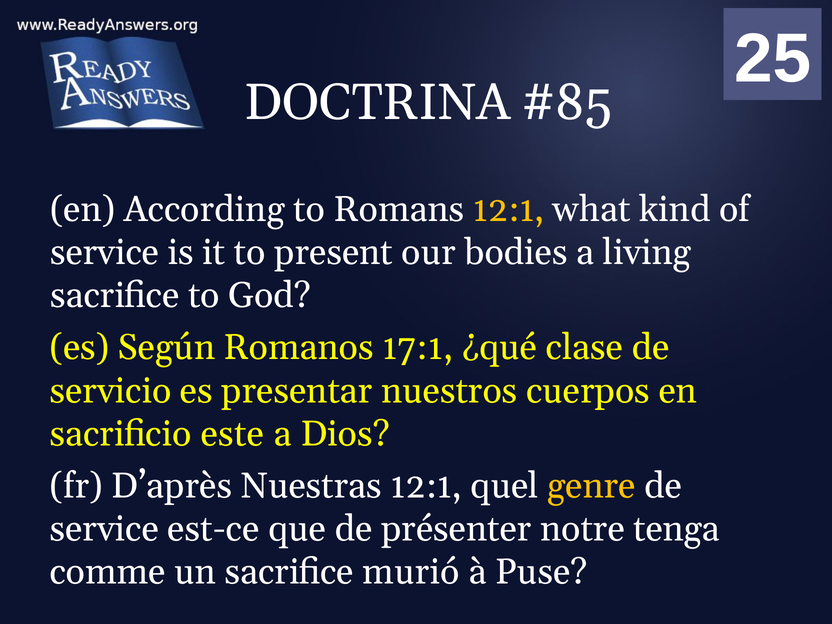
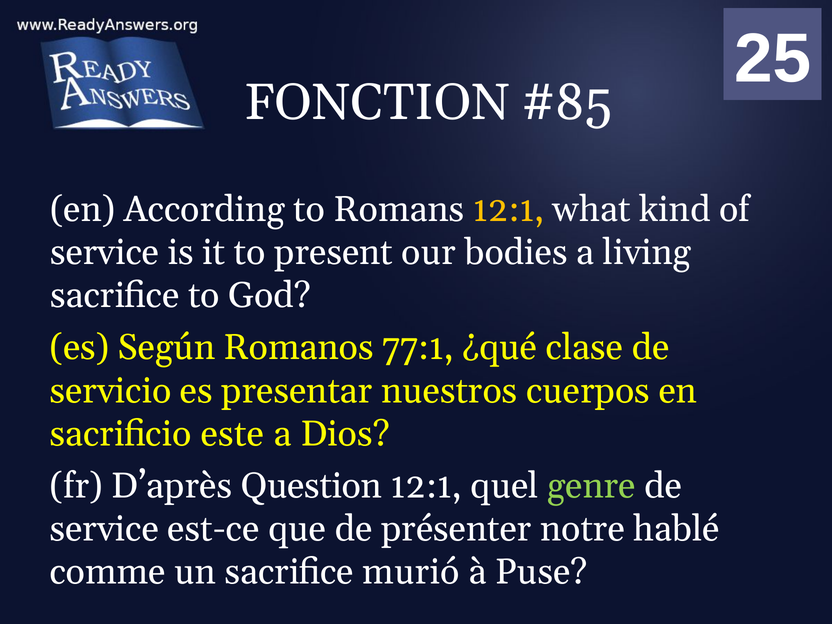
DOCTRINA: DOCTRINA -> FONCTION (377, 103)
17:1: 17:1 -> 77:1 (418, 348)
Nuestras: Nuestras -> Question (311, 486)
genre colour: yellow -> light green (592, 486)
tenga: tenga -> hablé (677, 529)
